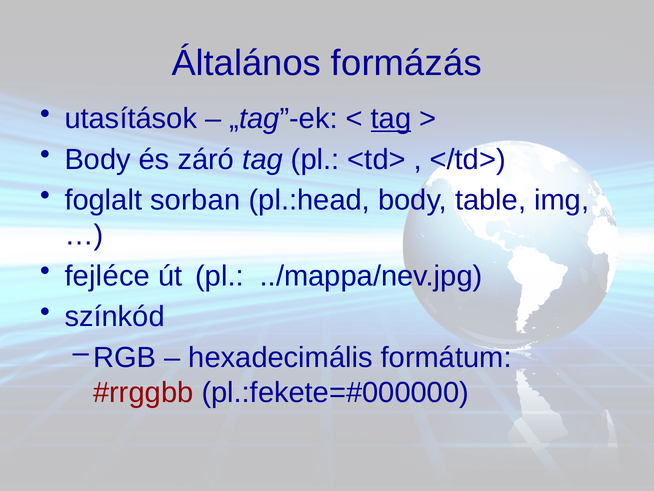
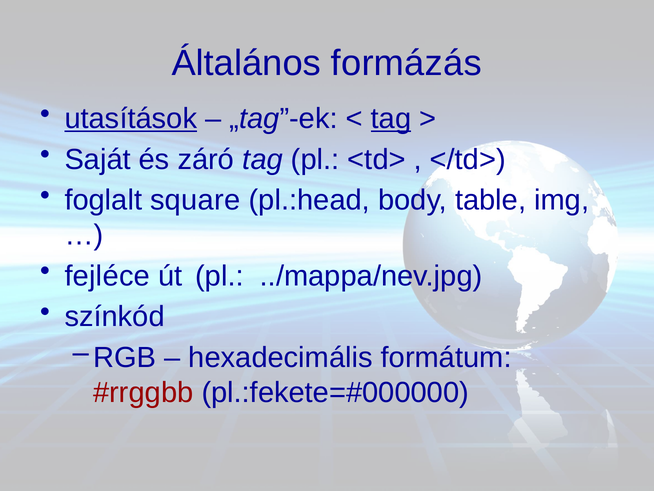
utasítások underline: none -> present (131, 119)
Body: Body -> Saját (98, 159)
sorban: sorban -> square (195, 200)
